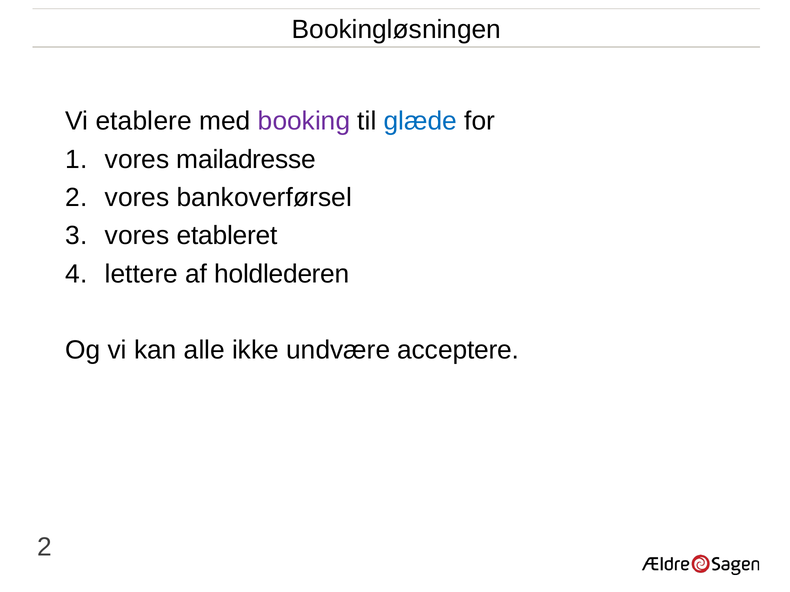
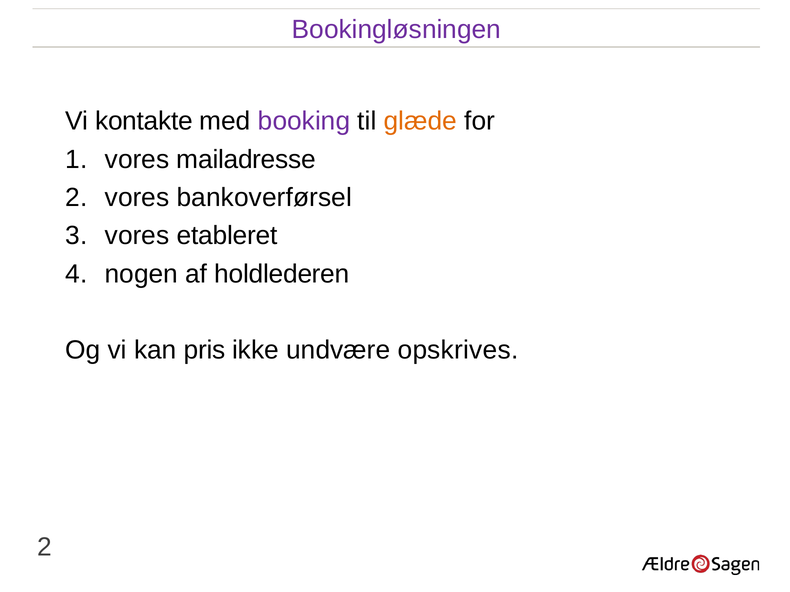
Bookingløsningen colour: black -> purple (396, 30)
etablere: etablere -> kontakte (144, 121)
glæde colour: blue -> orange (420, 121)
lettere: lettere -> nogen (141, 274)
alle: alle -> pris (205, 351)
acceptere: acceptere -> opskrives (458, 351)
